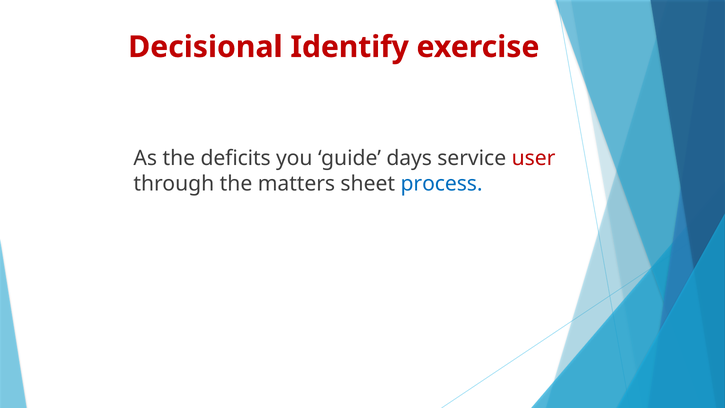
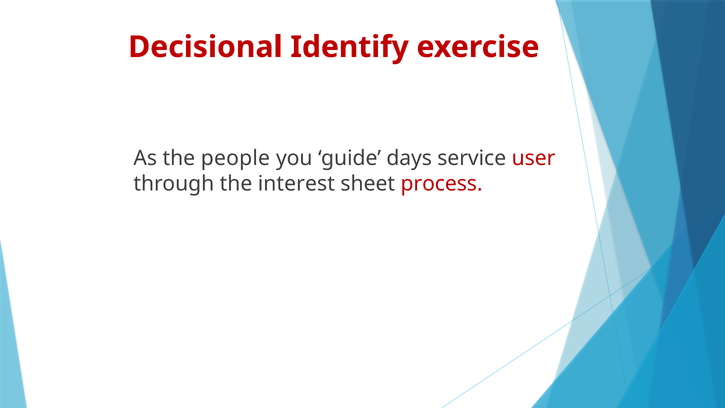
deficits: deficits -> people (235, 158)
matters: matters -> interest (296, 184)
process colour: blue -> red (442, 184)
